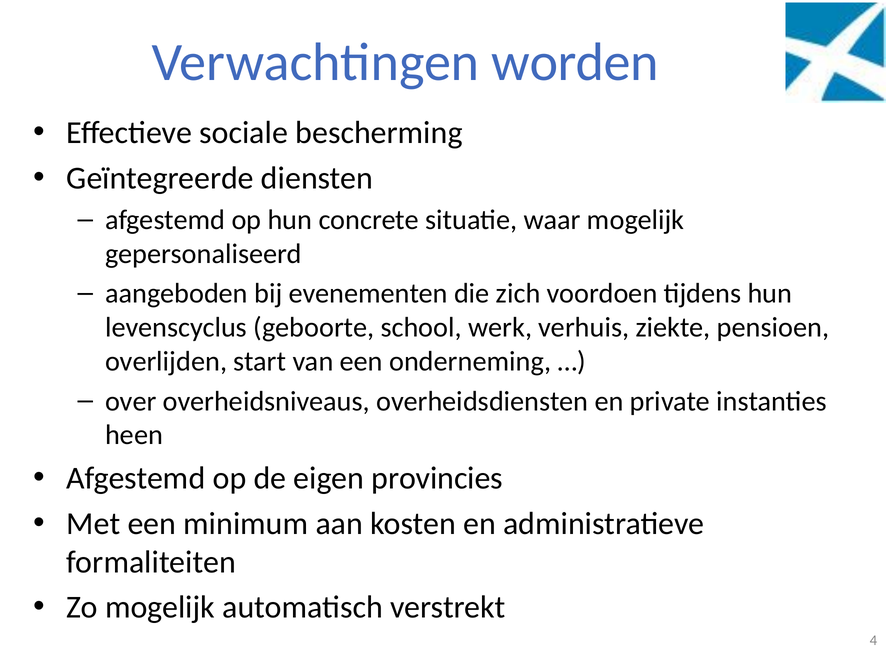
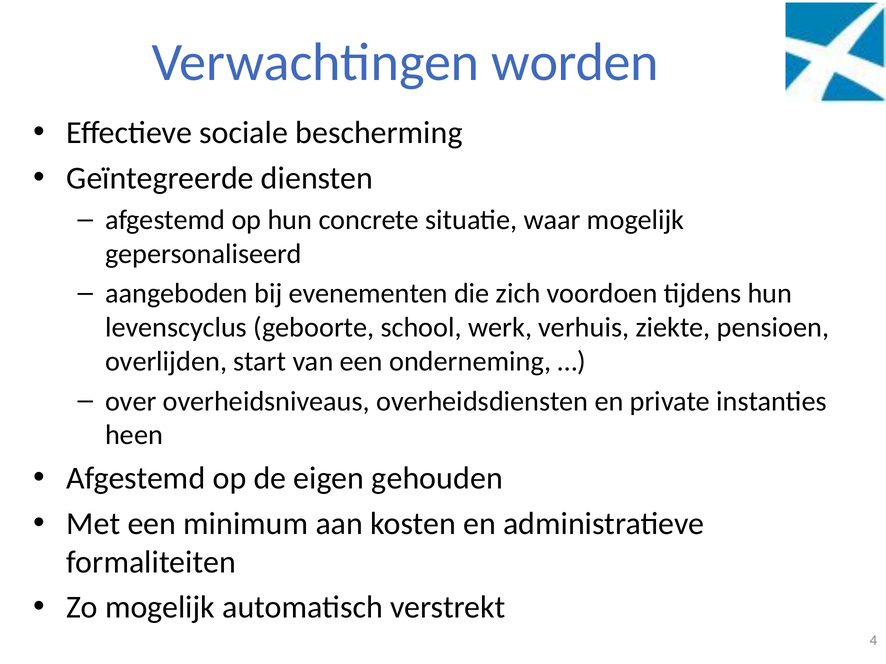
provincies: provincies -> gehouden (437, 479)
